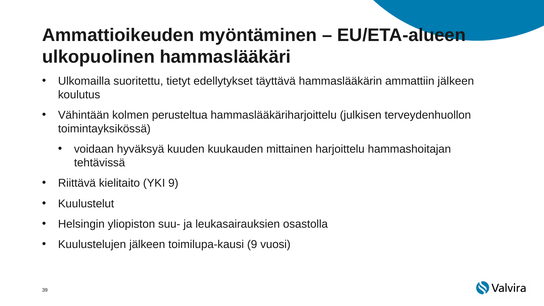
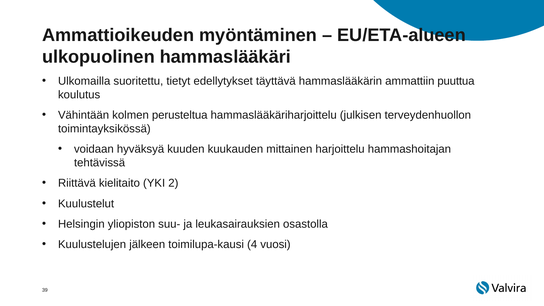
ammattiin jälkeen: jälkeen -> puuttua (456, 81)
YKI 9: 9 -> 2 (173, 183)
toimilupa-kausi 9: 9 -> 4 (252, 244)
